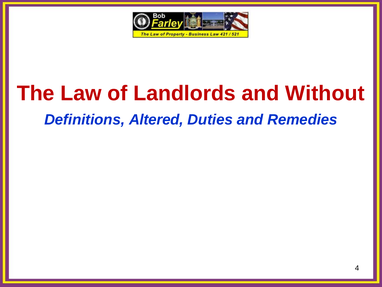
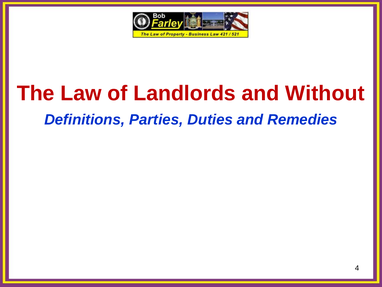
Altered: Altered -> Parties (156, 120)
